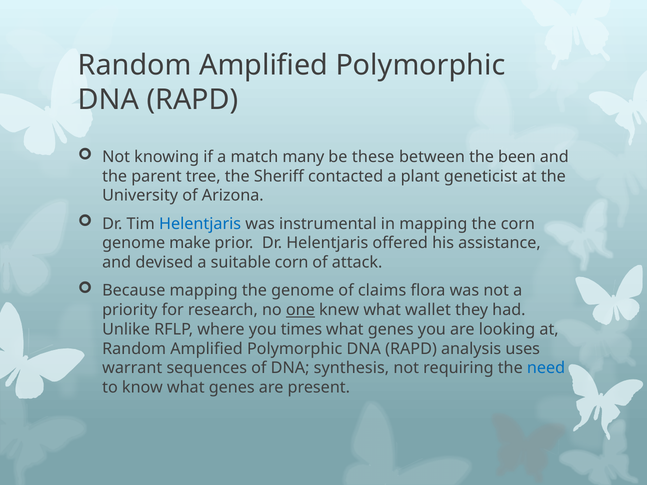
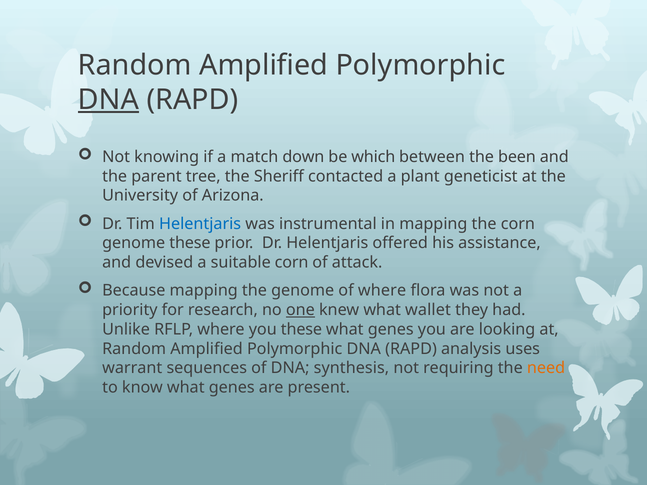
DNA underline: none -> present (108, 100)
many: many -> down (303, 157)
these: these -> which (373, 157)
genome make: make -> these (190, 243)
of claims: claims -> where (382, 291)
you times: times -> these (301, 329)
need colour: blue -> orange (546, 368)
